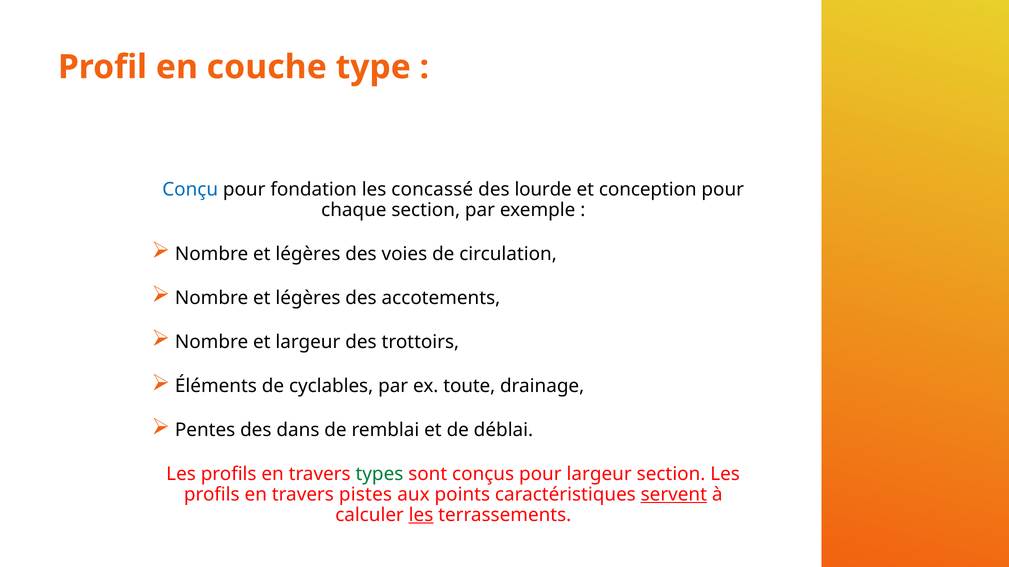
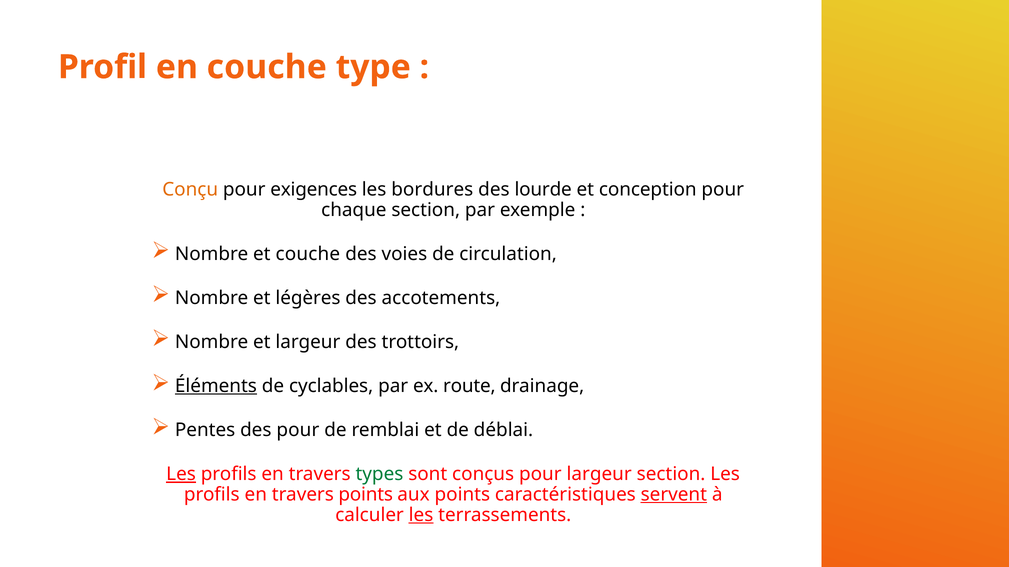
Conçu colour: blue -> orange (190, 190)
fondation: fondation -> exigences (314, 190)
concassé: concassé -> bordures (432, 190)
légères: légères -> couche (308, 254)
Éléments underline: none -> present (216, 386)
toute: toute -> route (469, 386)
des dans: dans -> pour (298, 430)
Les underline: none -> present (181, 475)
travers pistes: pistes -> points (366, 495)
